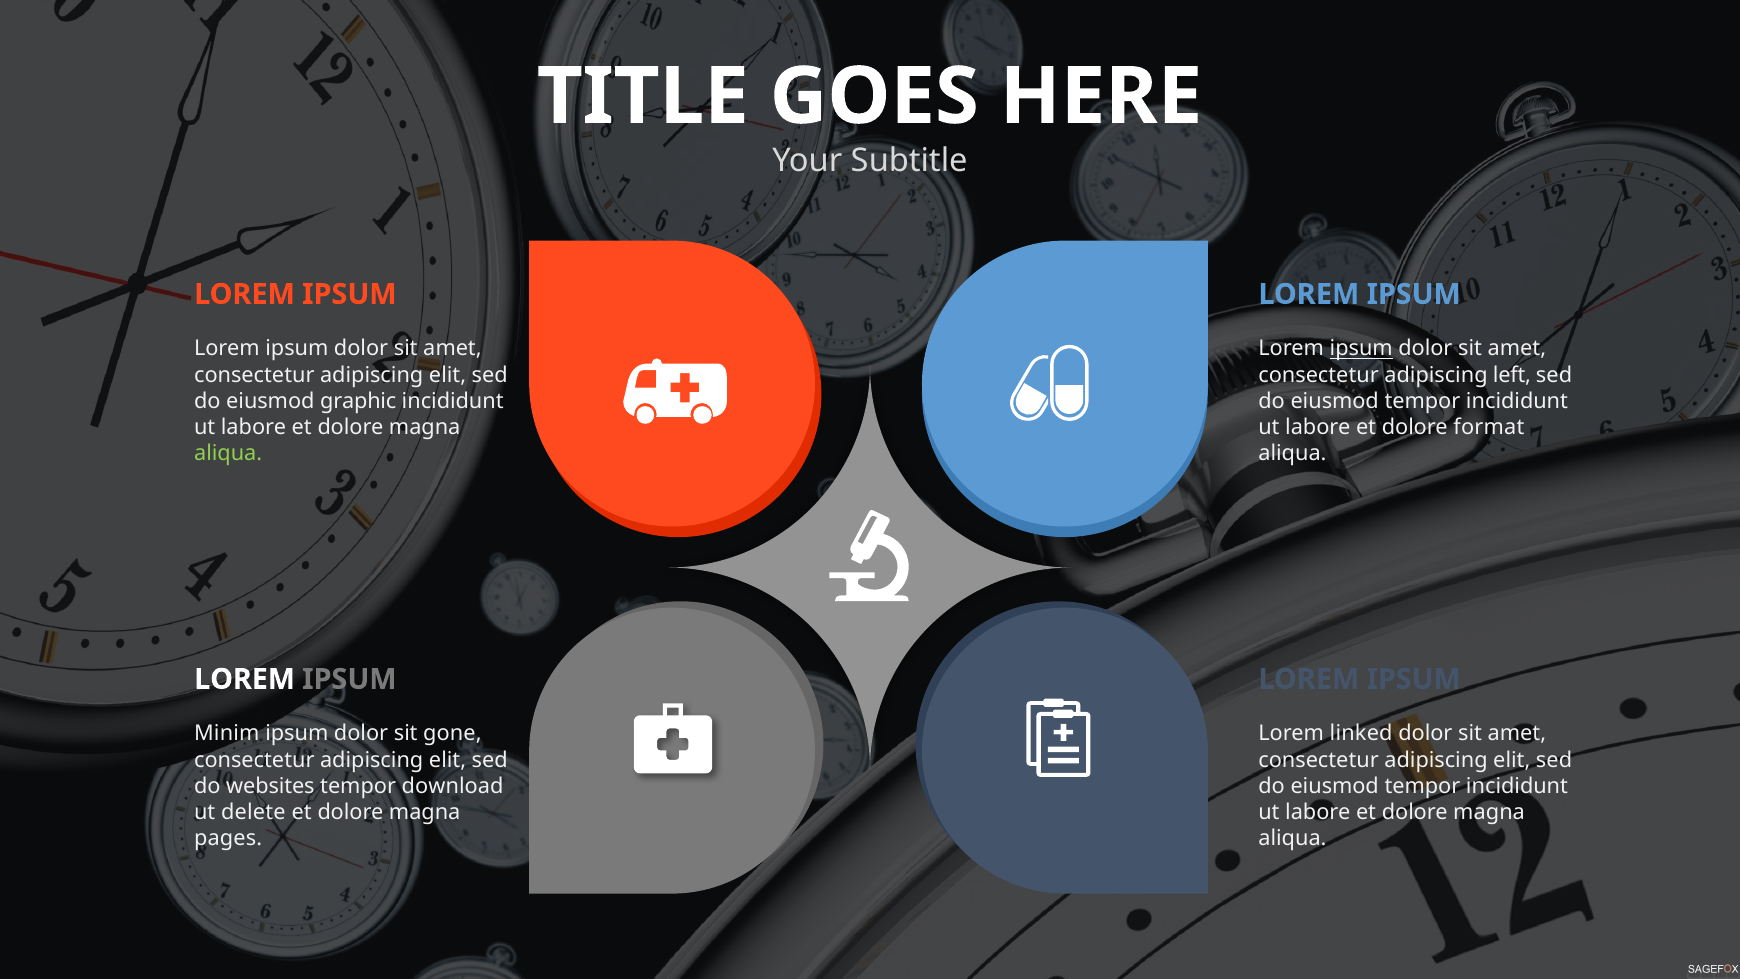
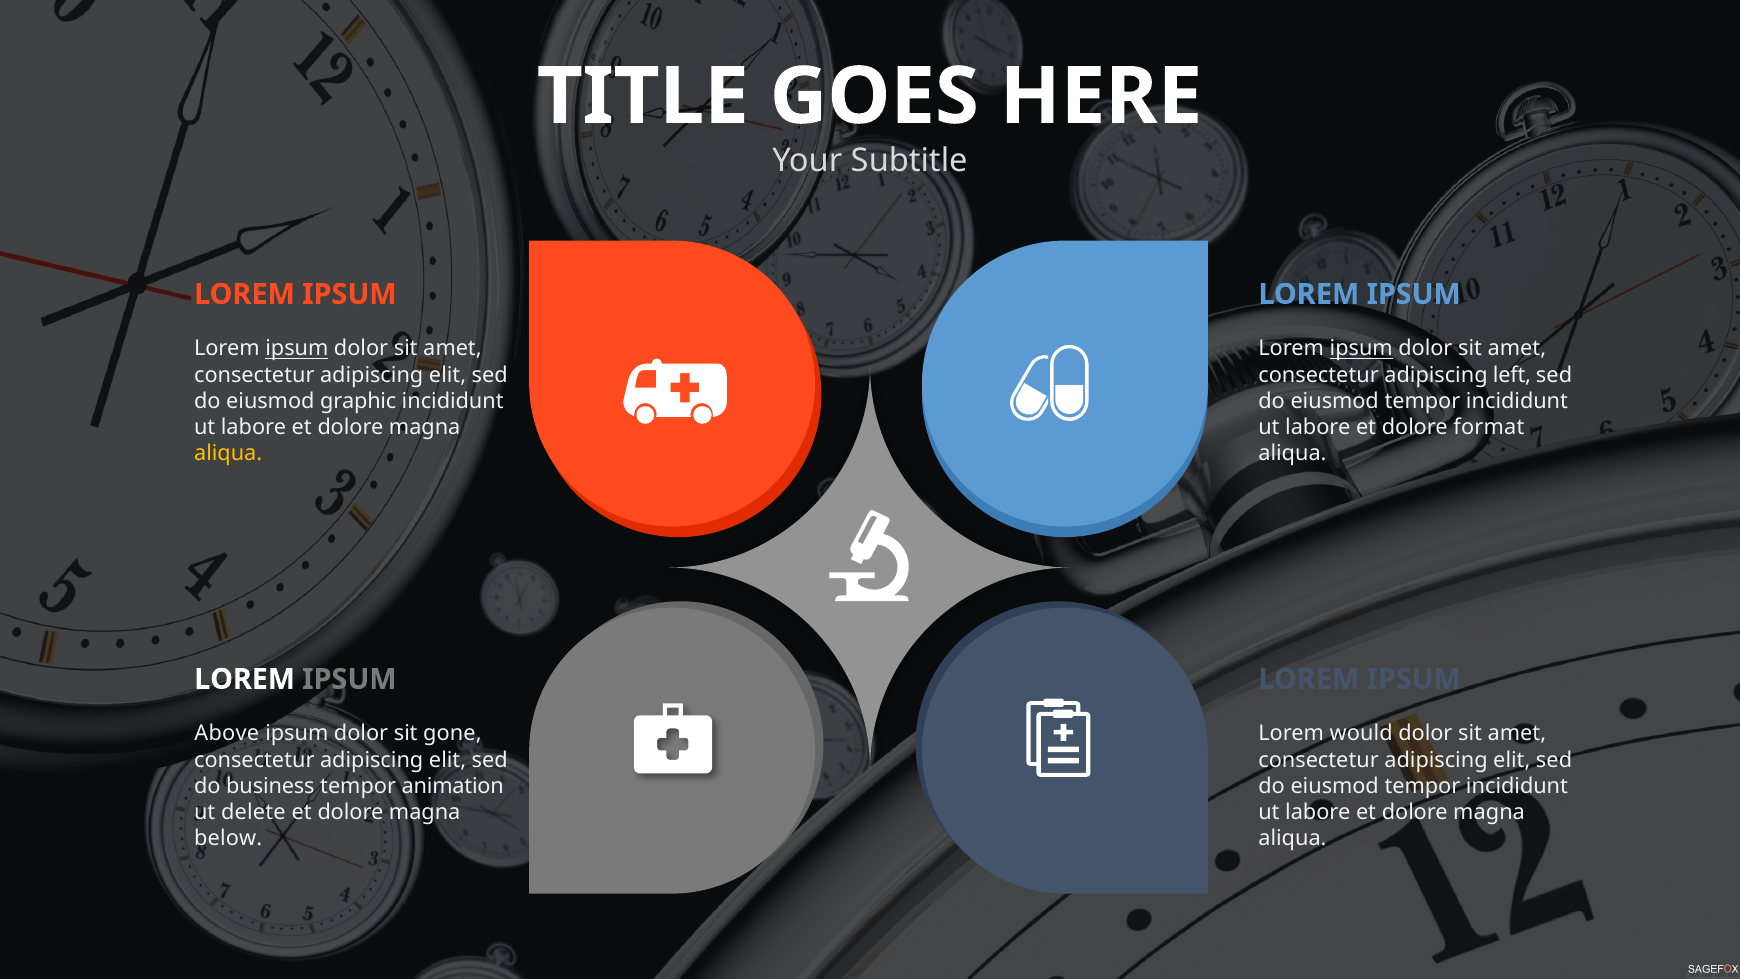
ipsum underline: none -> present (297, 349)
aliqua colour: light green -> yellow (228, 453)
Minim: Minim -> Above (227, 734)
linked: linked -> would (1361, 734)
websites: websites -> business (270, 786)
download: download -> animation (453, 786)
pages: pages -> below (228, 838)
